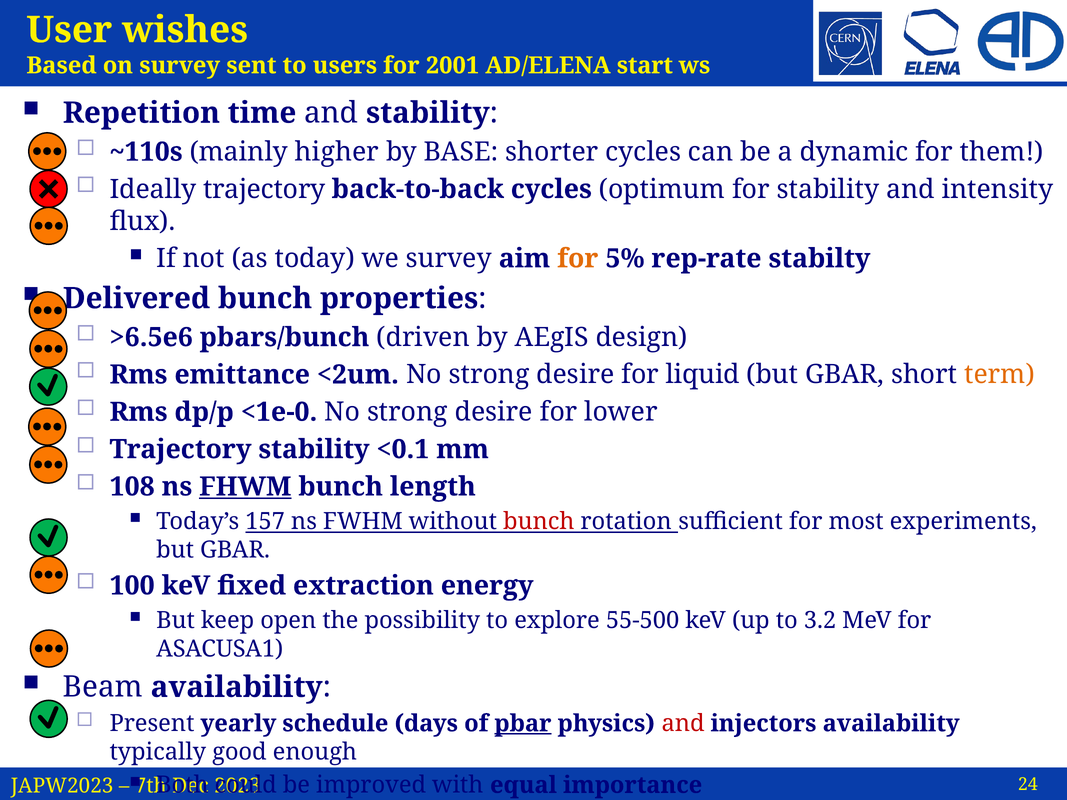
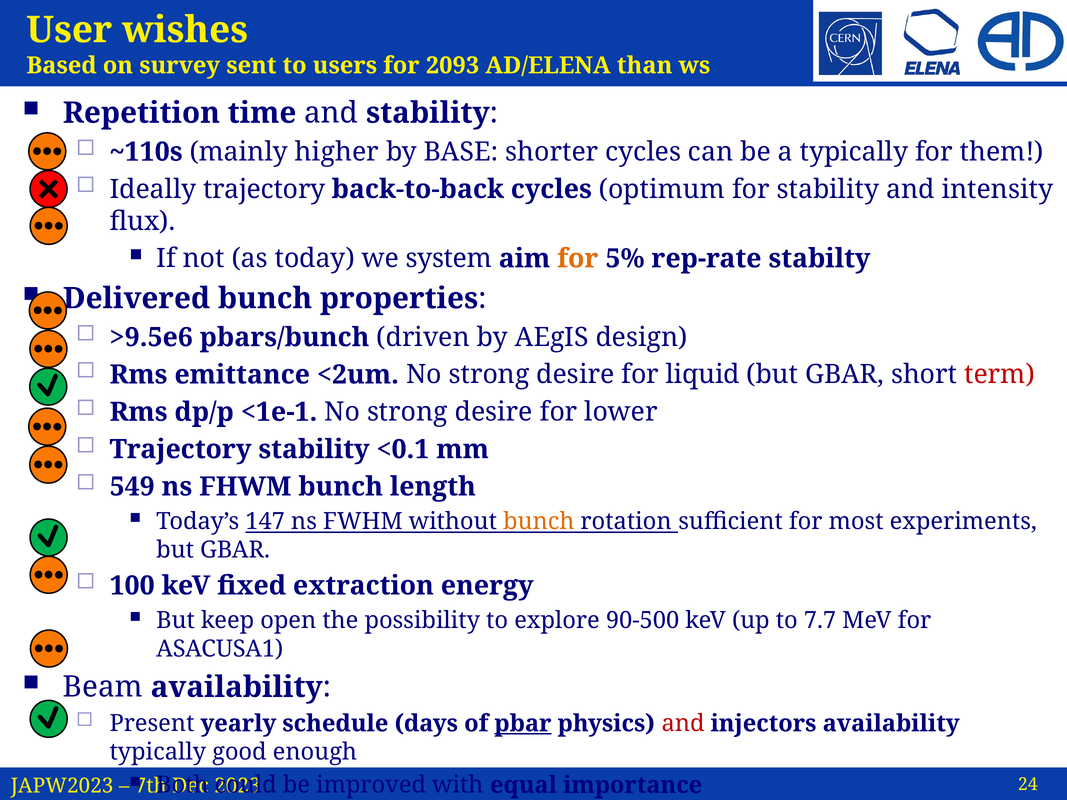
2001: 2001 -> 2093 (452, 66)
start: start -> than (645, 66)
a dynamic: dynamic -> typically (854, 152)
we survey: survey -> system (449, 259)
>6.5e6: >6.5e6 -> >9.5e6 (151, 337)
term colour: orange -> red (1000, 375)
<1e-0: <1e-0 -> <1e-1 (279, 412)
108: 108 -> 549 (132, 487)
FHWM underline: present -> none (245, 487)
157: 157 -> 147 (265, 522)
bunch colour: red -> orange (539, 522)
55-500: 55-500 -> 90-500 (643, 621)
3.2: 3.2 -> 7.7 (820, 621)
